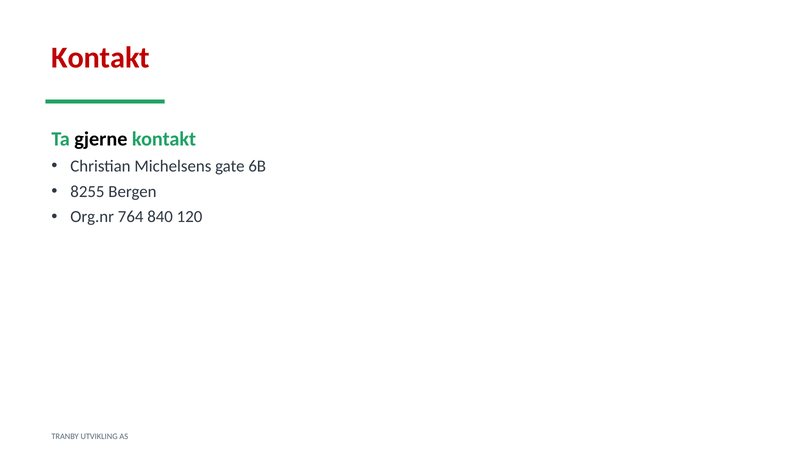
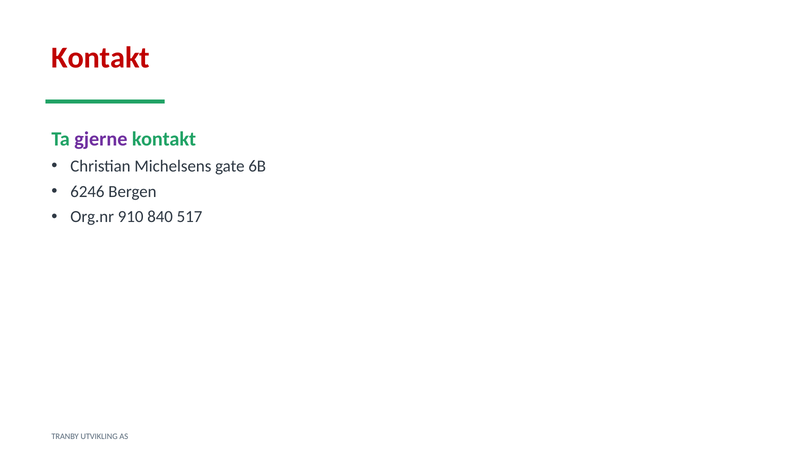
gjerne colour: black -> purple (101, 139)
8255: 8255 -> 6246 (87, 191)
764: 764 -> 910 (131, 217)
120: 120 -> 517 (190, 217)
